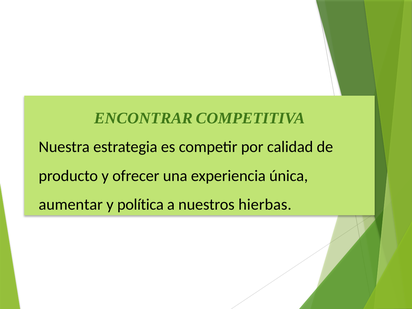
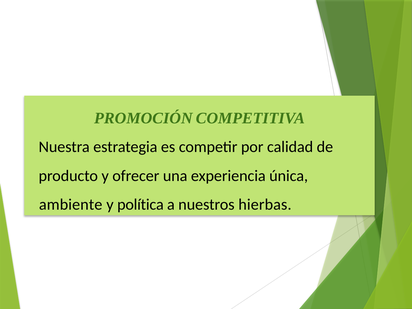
ENCONTRAR: ENCONTRAR -> PROMOCIÓN (143, 118)
aumentar: aumentar -> ambiente (71, 205)
